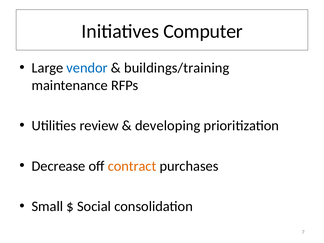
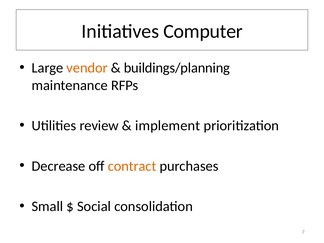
vendor colour: blue -> orange (87, 68)
buildings/training: buildings/training -> buildings/planning (177, 68)
developing: developing -> implement (168, 126)
